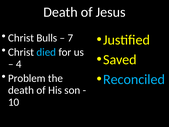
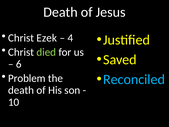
Bulls: Bulls -> Ezek (47, 38)
7: 7 -> 4 (70, 38)
died colour: light blue -> light green (46, 52)
4: 4 -> 6 (19, 64)
